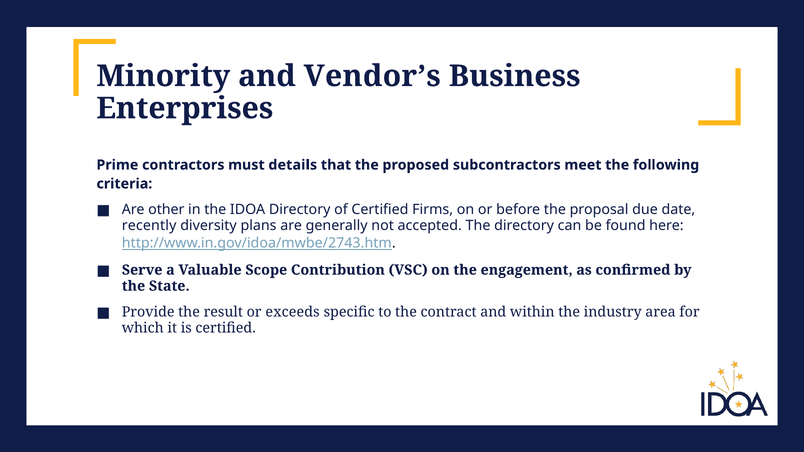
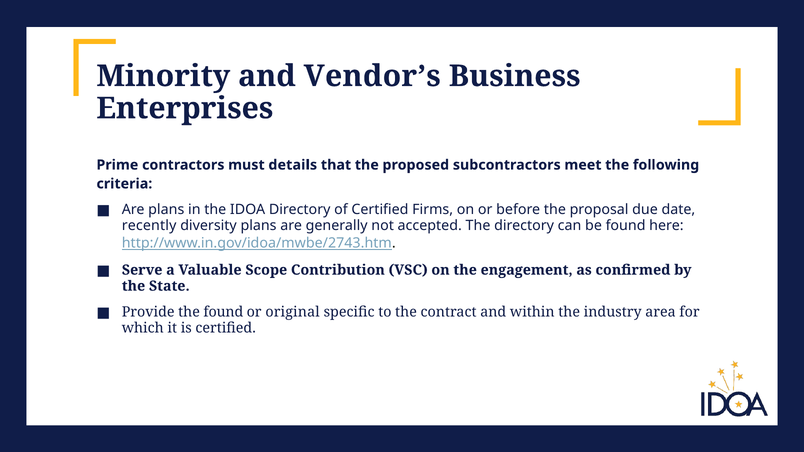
Are other: other -> plans (166, 210)
the result: result -> found (223, 312)
exceeds: exceeds -> original (293, 312)
